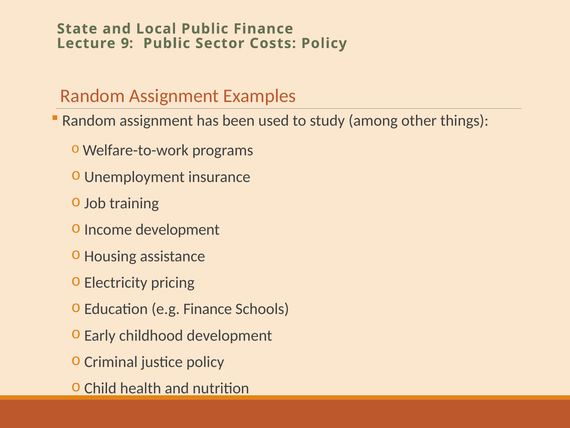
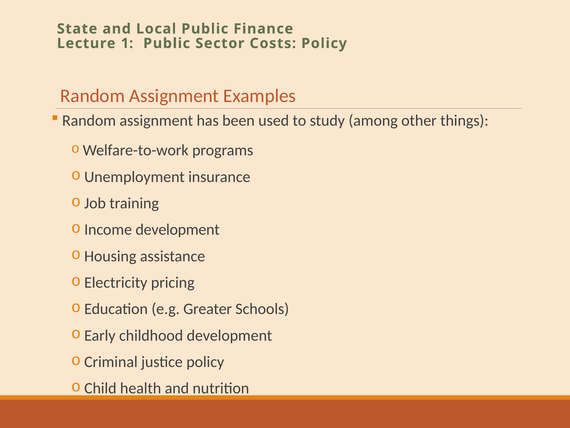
9: 9 -> 1 (127, 43)
e.g Finance: Finance -> Greater (208, 309)
